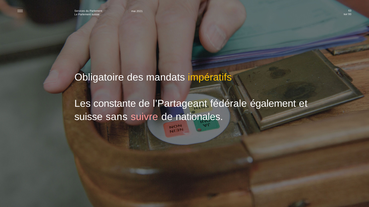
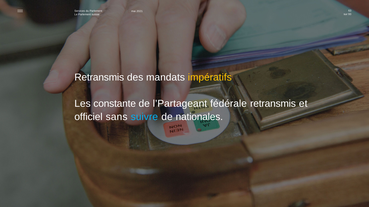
Obligatoire: Obligatoire -> Retransmis (99, 78)
fédérale également: également -> retransmis (273, 104)
suisse: suisse -> officiel (88, 117)
suivre colour: pink -> light blue (144, 117)
